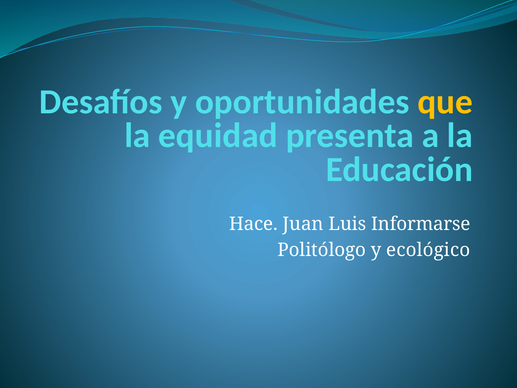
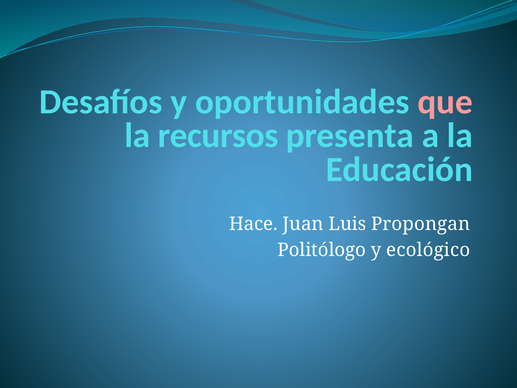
que colour: yellow -> pink (445, 102)
equidad: equidad -> recursos (218, 136)
Informarse: Informarse -> Propongan (421, 224)
